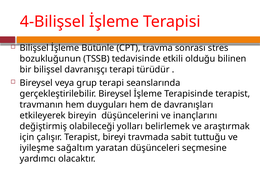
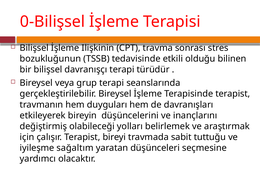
4-Bilişsel: 4-Bilişsel -> 0-Bilişsel (53, 22)
Bütünle: Bütünle -> Ilişkinin (98, 48)
